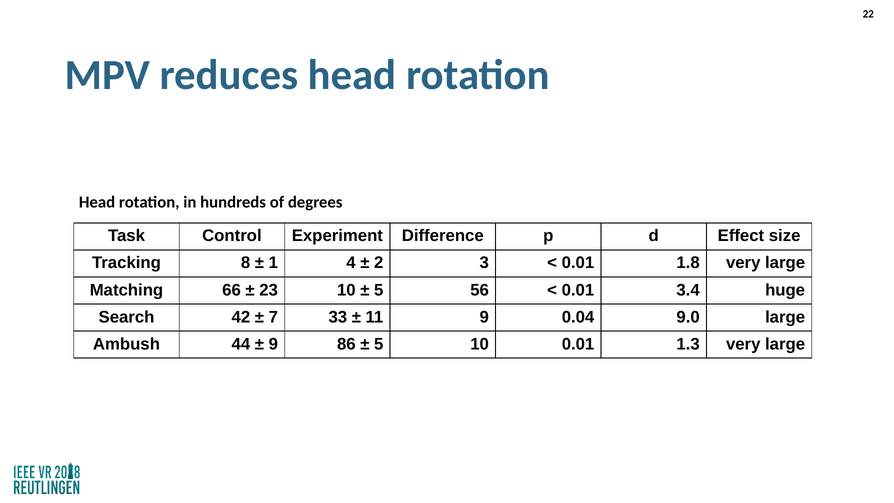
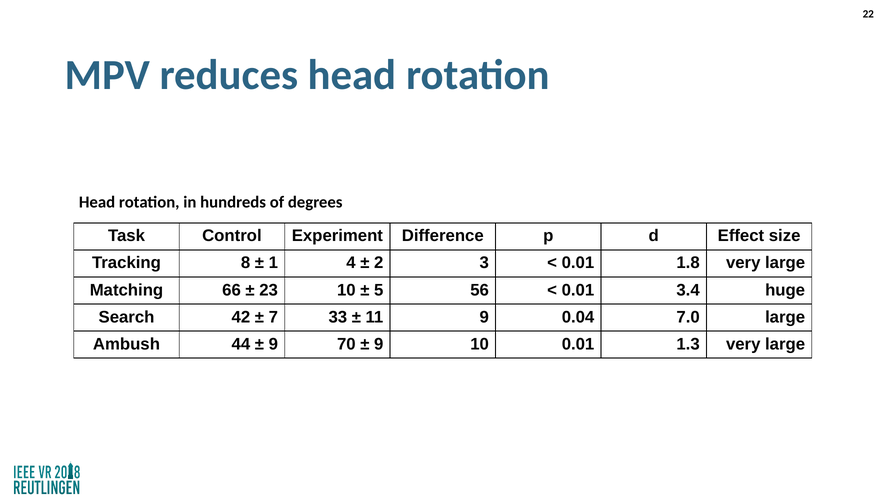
9.0: 9.0 -> 7.0 (688, 317)
86: 86 -> 70 (346, 344)
5: 5 -> 9 (379, 344)
